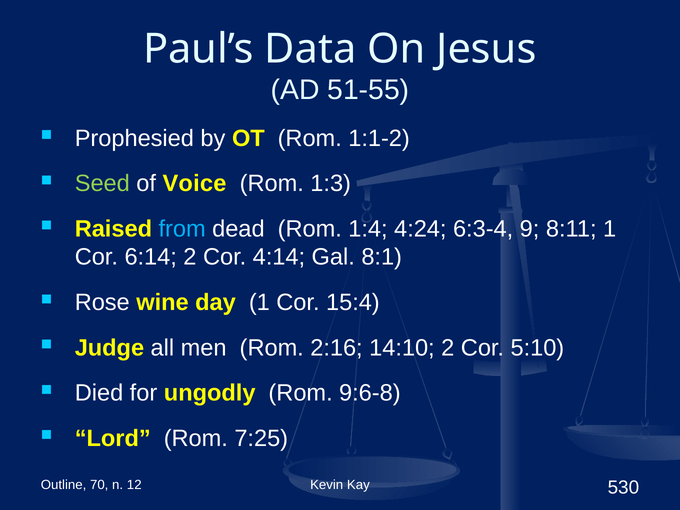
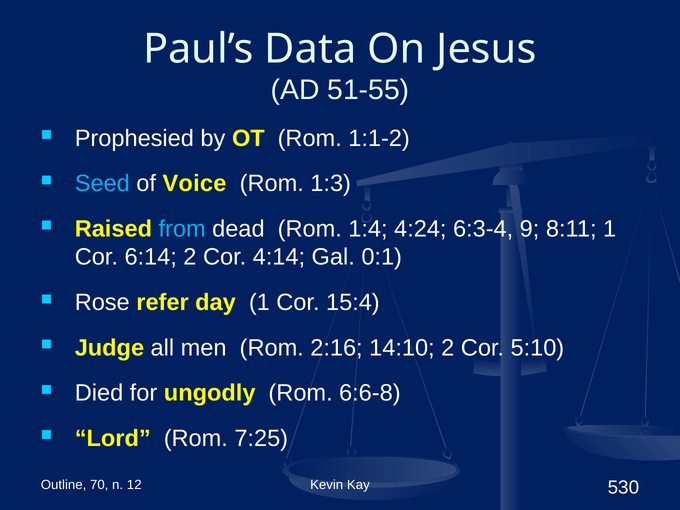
Seed colour: light green -> light blue (102, 184)
8:1: 8:1 -> 0:1 (382, 257)
wine: wine -> refer (163, 303)
9:6-8: 9:6-8 -> 6:6-8 (370, 393)
